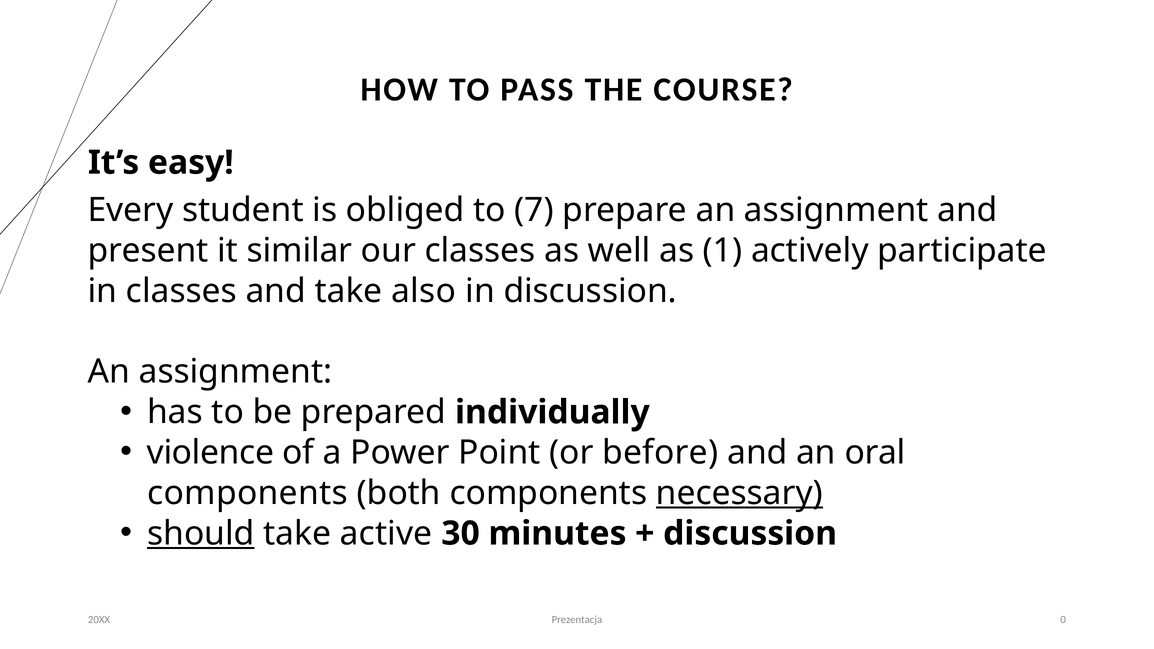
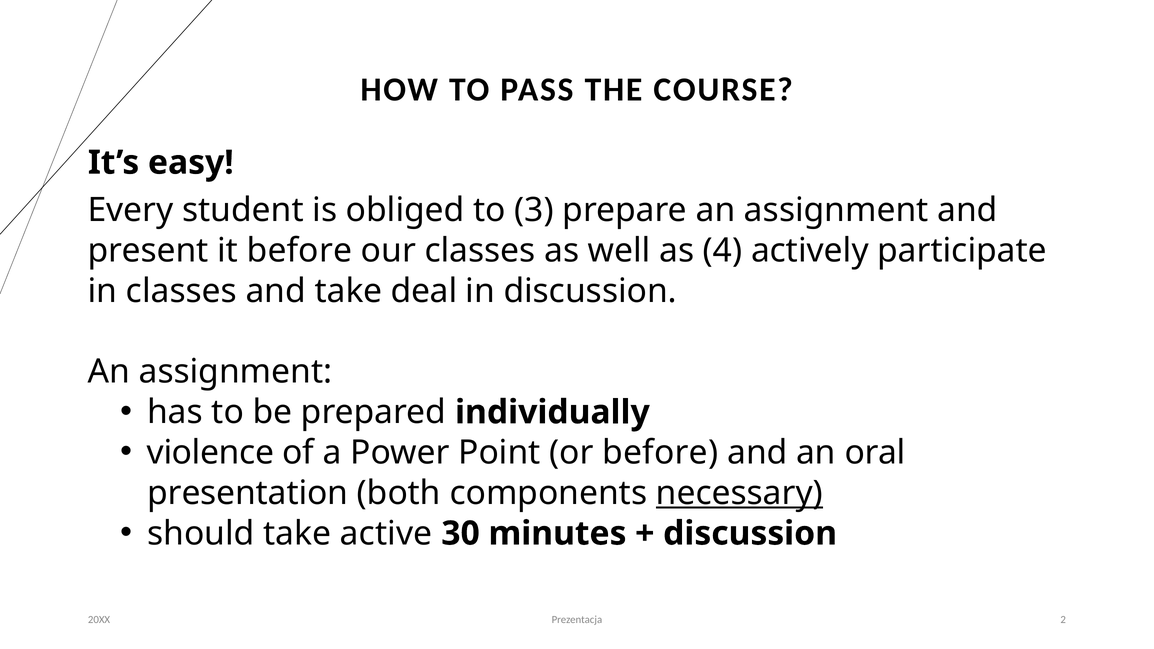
7: 7 -> 3 (534, 210)
it similar: similar -> before (299, 251)
1: 1 -> 4 (723, 251)
also: also -> deal (424, 291)
components: components -> presentation (248, 493)
should underline: present -> none (201, 534)
0: 0 -> 2 (1063, 620)
